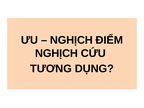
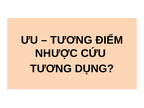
NGHỊCH: NGHỊCH -> TƯƠNG (71, 40)
NGHỊCH: NGHỊCH -> NHƯỢC (56, 53)
